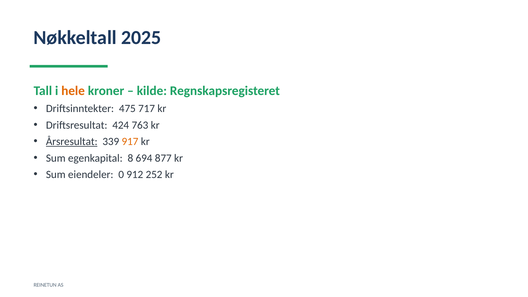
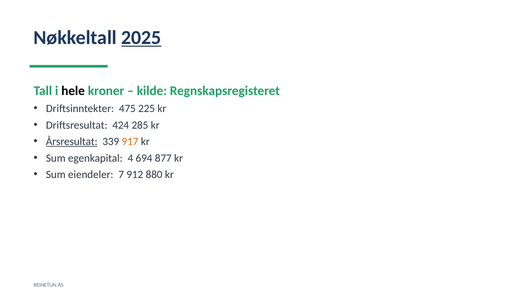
2025 underline: none -> present (141, 38)
hele colour: orange -> black (73, 91)
717: 717 -> 225 (147, 109)
763: 763 -> 285 (140, 125)
8: 8 -> 4 (130, 158)
0: 0 -> 7 (121, 175)
252: 252 -> 880 (154, 175)
